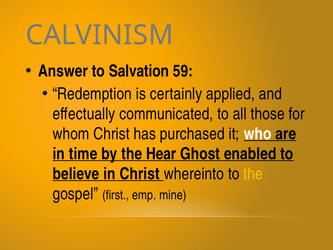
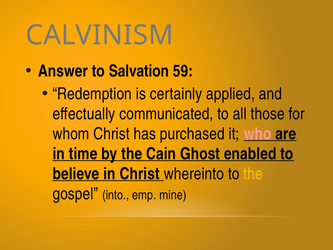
who colour: white -> pink (258, 134)
Hear: Hear -> Cain (161, 154)
first: first -> into (116, 195)
